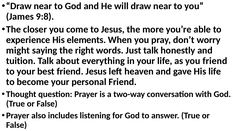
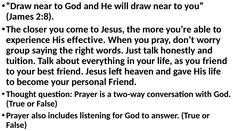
9:8: 9:8 -> 2:8 (45, 17)
elements: elements -> effective (86, 40)
might: might -> group (18, 50)
